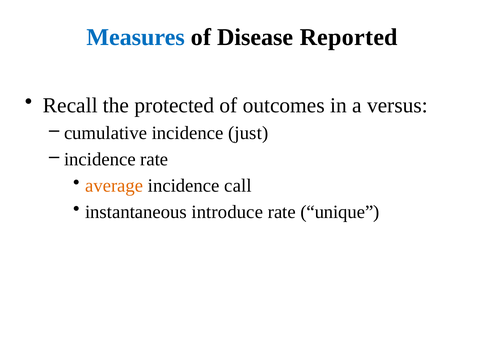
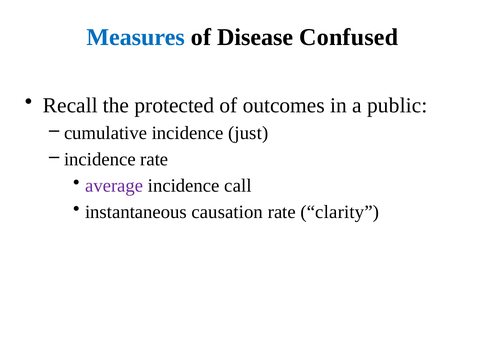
Reported: Reported -> Confused (349, 37)
versus: versus -> public (397, 105)
average colour: orange -> purple (114, 185)
introduce: introduce -> causation (227, 212)
unique: unique -> clarity (340, 212)
